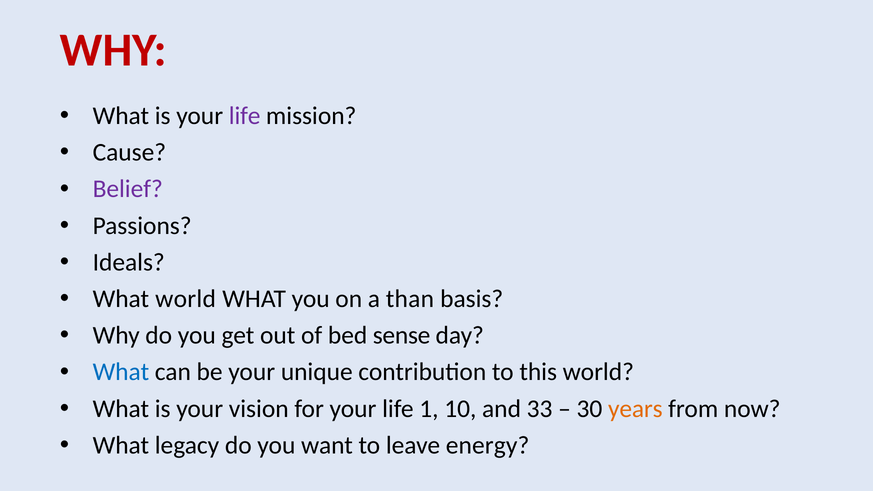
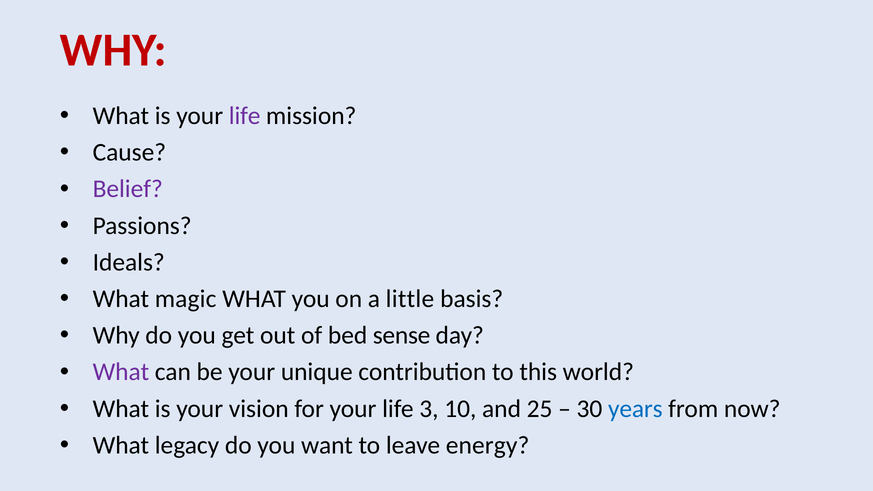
What world: world -> magic (186, 299)
than: than -> little (410, 299)
What colour: blue -> purple (121, 372)
1: 1 -> 3 (429, 409)
33: 33 -> 25 (540, 409)
years colour: orange -> blue (635, 409)
